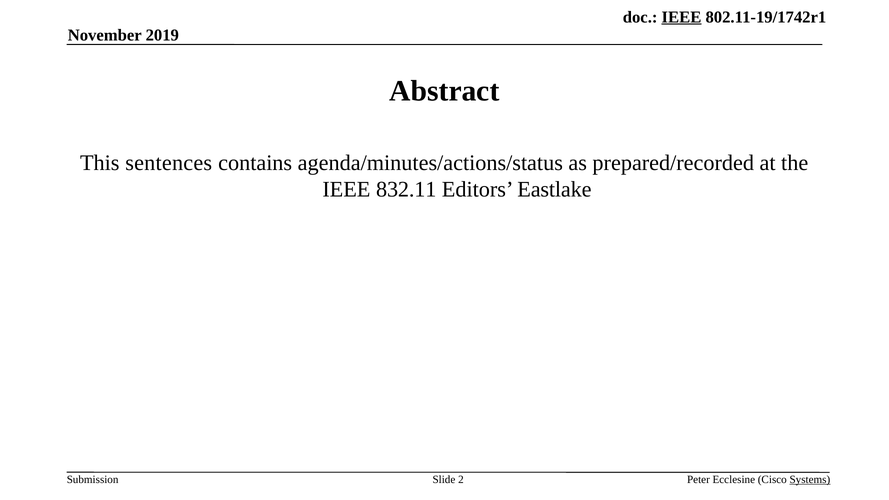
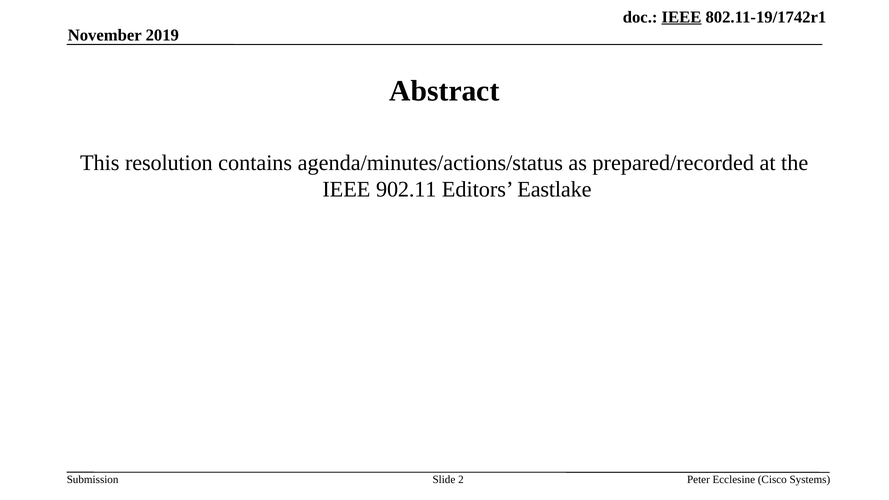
sentences: sentences -> resolution (169, 163)
832.11: 832.11 -> 902.11 (406, 189)
Systems underline: present -> none (810, 480)
